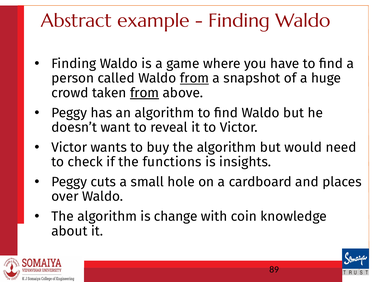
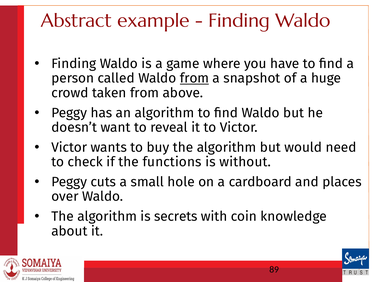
from underline: present -> none (145, 93)
insights: insights -> without (245, 162)
change: change -> secrets (176, 216)
